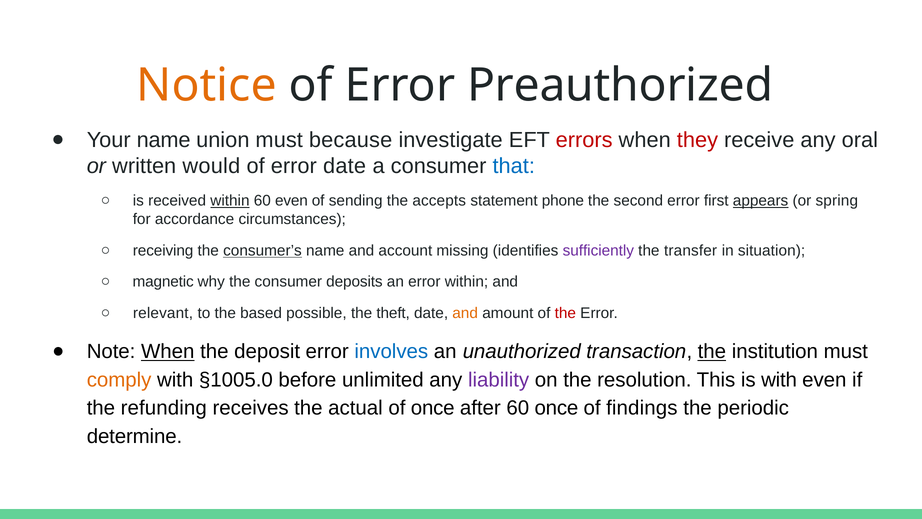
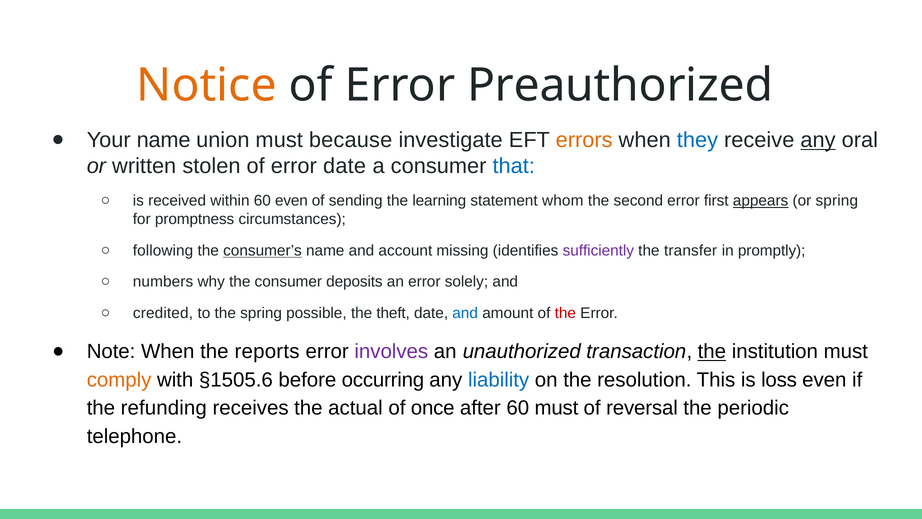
errors colour: red -> orange (584, 140)
they colour: red -> blue (697, 140)
any underline: none -> present (818, 140)
would: would -> stolen (211, 166)
within underline: present -> none (230, 201)
accepts: accepts -> learning (439, 201)
phone: phone -> whom (563, 201)
accordance: accordance -> promptness (195, 219)
receiving: receiving -> following (163, 250)
situation: situation -> promptly (772, 250)
magnetic: magnetic -> numbers (163, 282)
error within: within -> solely (466, 282)
relevant: relevant -> credited (163, 313)
the based: based -> spring (261, 313)
and colour: orange -> blue (465, 313)
When underline: present -> none (168, 351)
deposit: deposit -> reports (267, 351)
involves colour: blue -> purple (391, 351)
§1005.0: §1005.0 -> §1505.6 (236, 380)
unlimited: unlimited -> occurring (383, 380)
liability colour: purple -> blue (499, 380)
is with: with -> loss (779, 380)
60 once: once -> must (556, 408)
findings: findings -> reversal (642, 408)
determine: determine -> telephone (134, 436)
